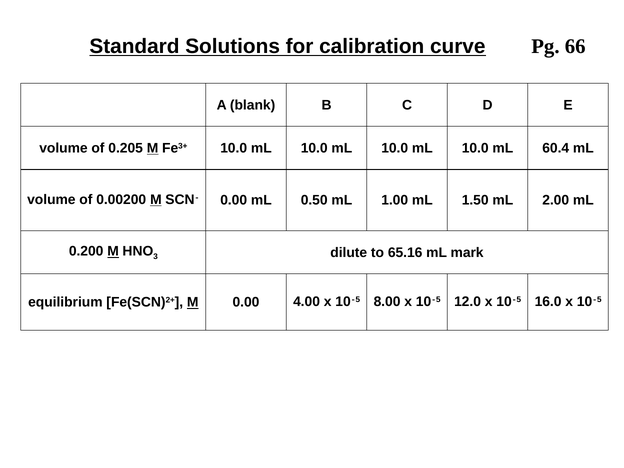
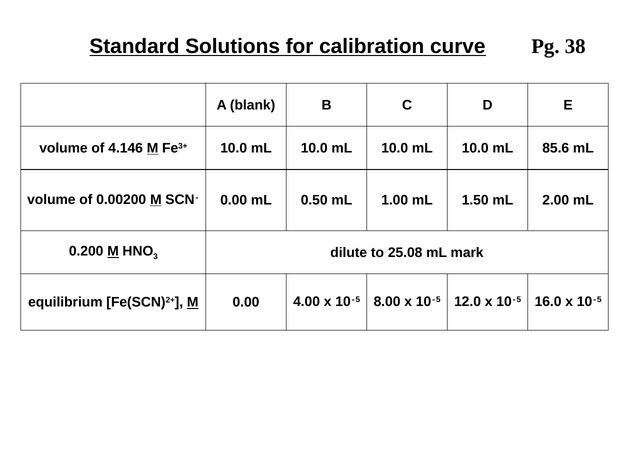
66: 66 -> 38 (575, 46)
0.205: 0.205 -> 4.146 (126, 148)
60.4: 60.4 -> 85.6 (556, 148)
65.16: 65.16 -> 25.08 (405, 252)
